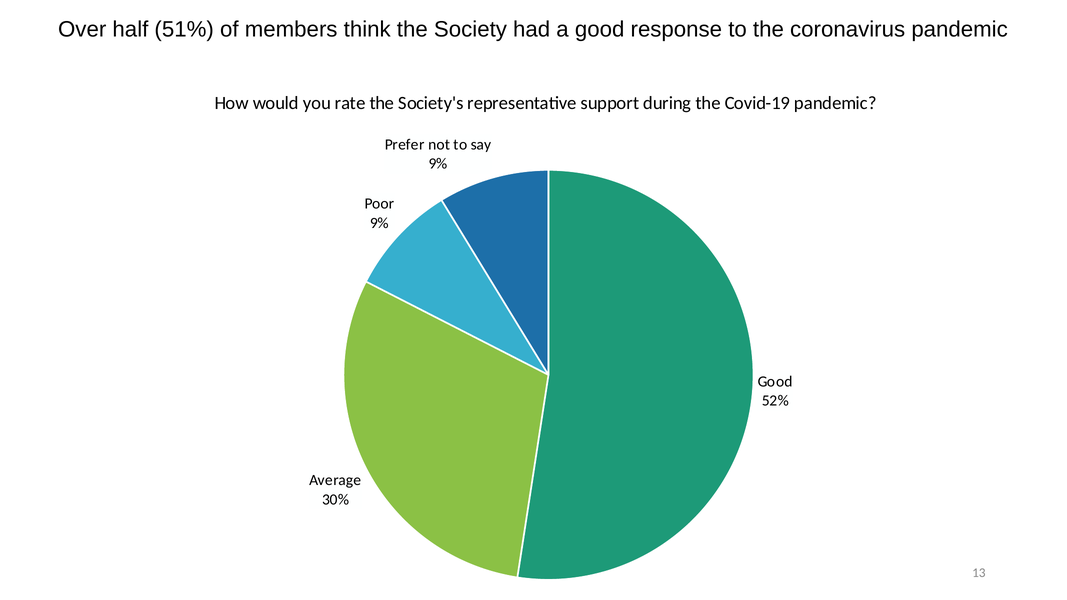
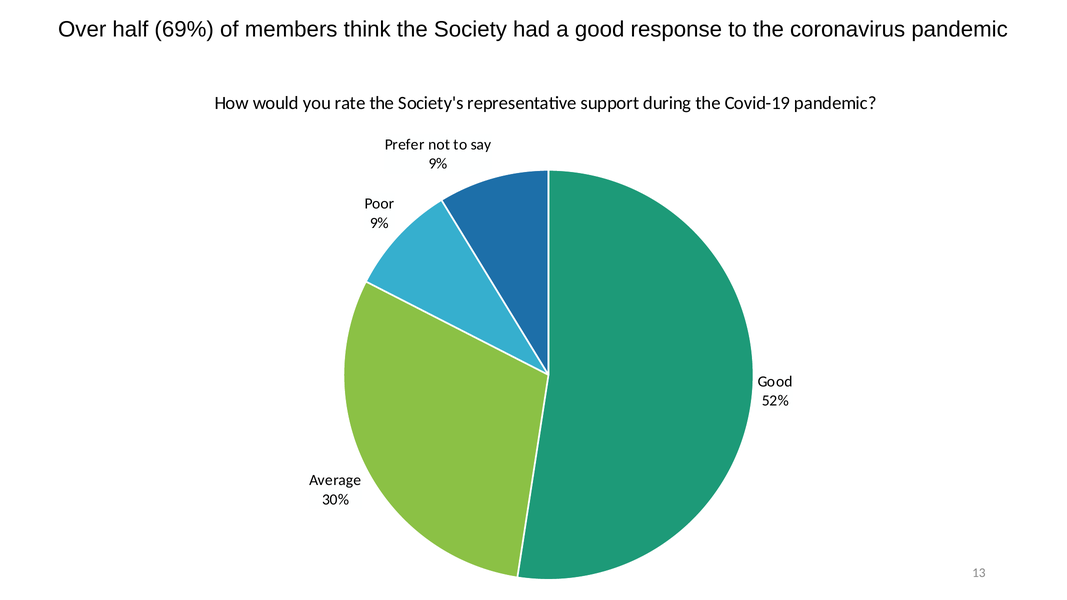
51%: 51% -> 69% (184, 29)
